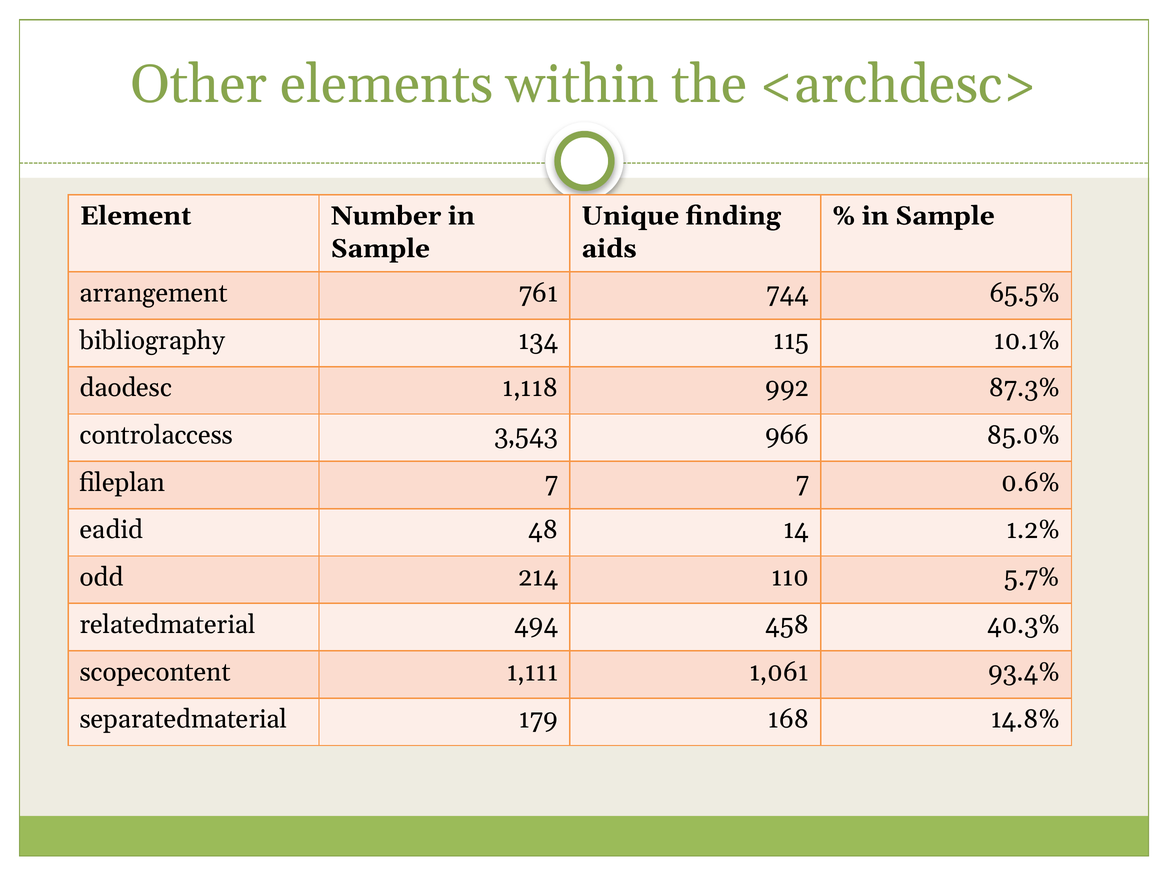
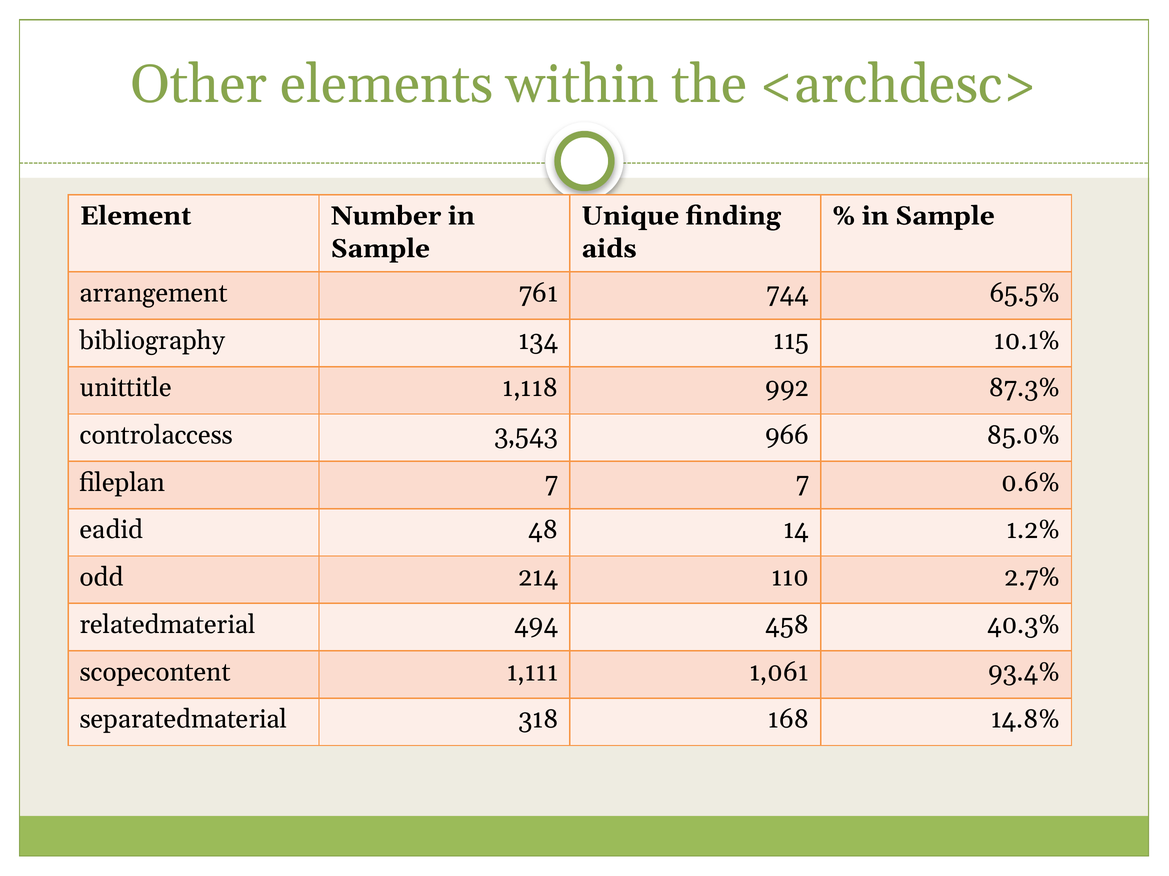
daodesc: daodesc -> unittitle (126, 388)
5.7%: 5.7% -> 2.7% (1032, 578)
179: 179 -> 318 (539, 720)
